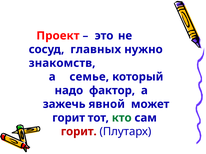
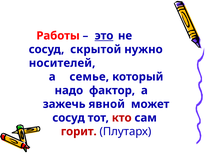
Проект: Проект -> Работы (58, 36)
это underline: none -> present (104, 36)
главных: главных -> скрытой (96, 50)
знакомств: знакомств -> носителей (62, 63)
горит: горит -> сосуд (69, 118)
кто colour: green -> red (122, 118)
